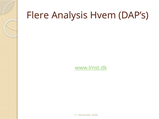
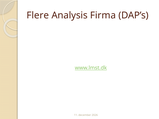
Hvem: Hvem -> Firma (103, 15)
